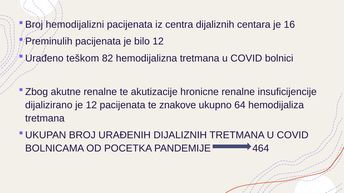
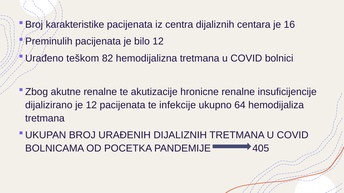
hemodijalizni: hemodijalizni -> karakteristike (75, 25)
znakove: znakove -> infekcije (178, 105)
464: 464 -> 405 (261, 149)
